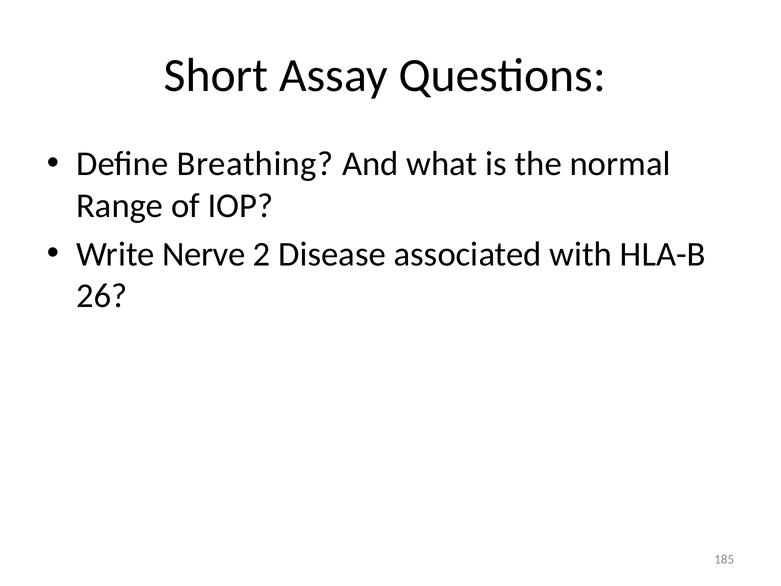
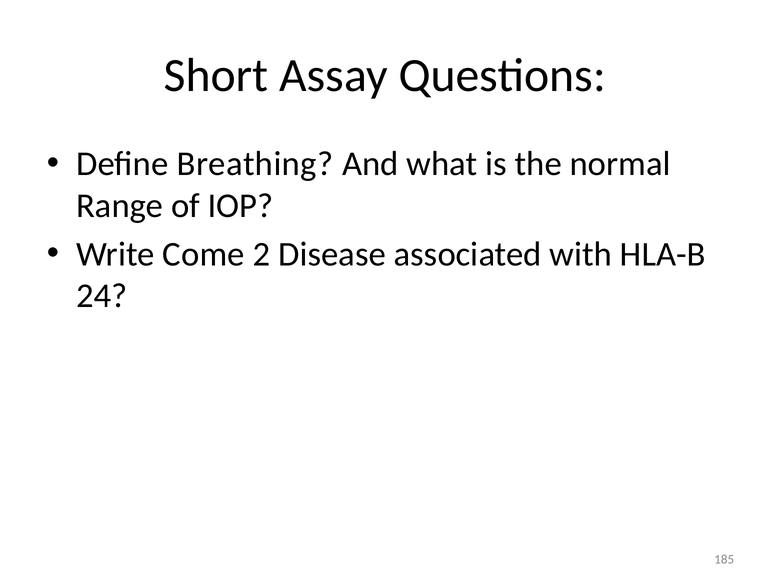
Nerve: Nerve -> Come (204, 254)
26: 26 -> 24 (102, 296)
